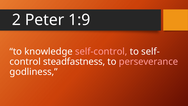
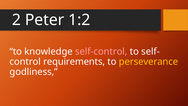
1:9: 1:9 -> 1:2 (79, 20)
steadfastness: steadfastness -> requirements (74, 61)
perseverance colour: pink -> yellow (148, 61)
